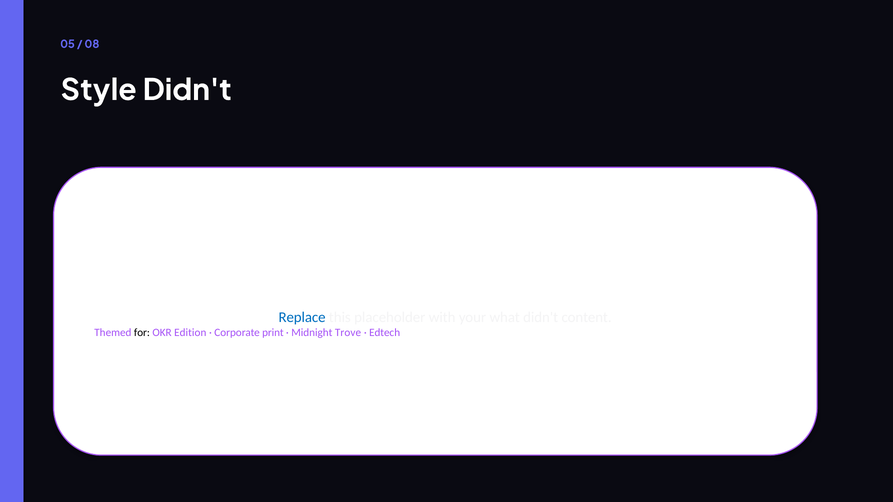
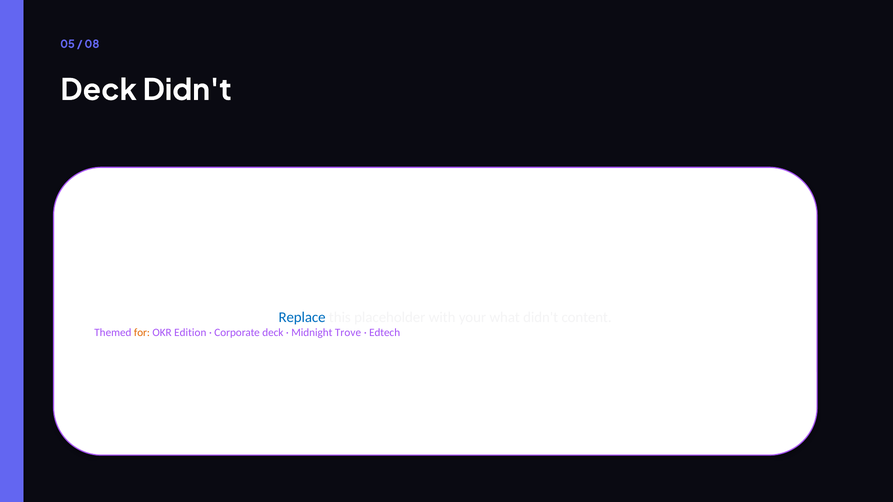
Style: Style -> Deck (99, 90)
for colour: black -> orange (142, 333)
Corporate print: print -> deck (273, 333)
